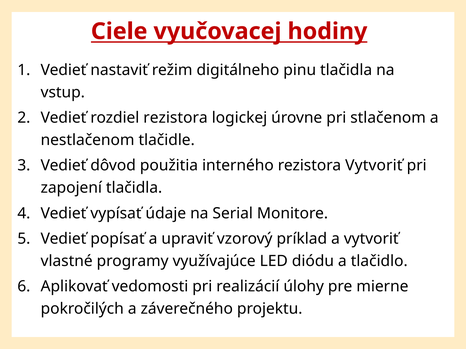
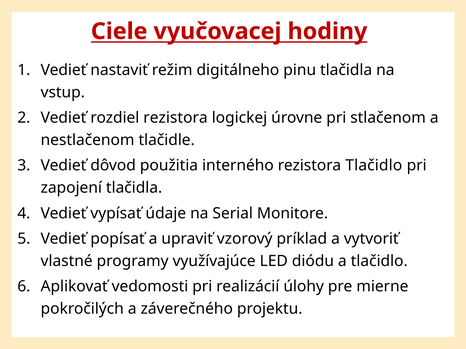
rezistora Vytvoriť: Vytvoriť -> Tlačidlo (374, 166)
